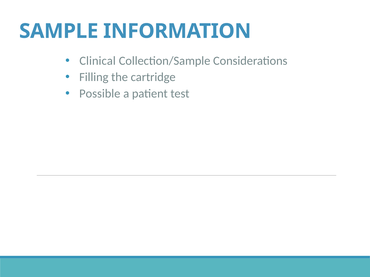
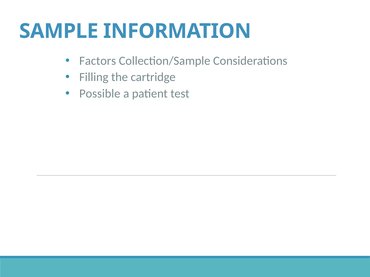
Clinical: Clinical -> Factors (98, 61)
